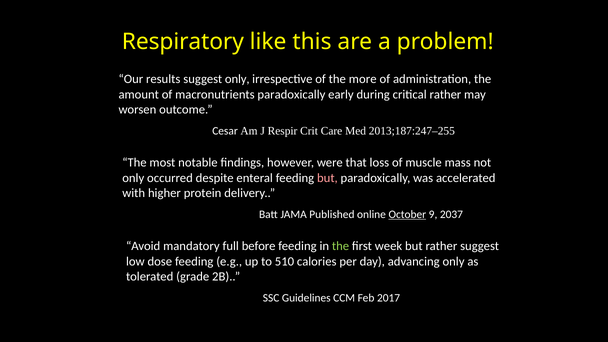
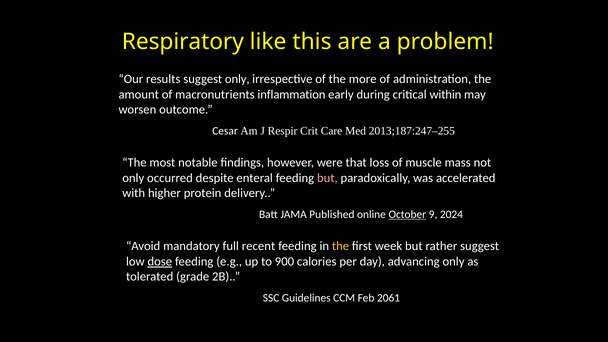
macronutrients paradoxically: paradoxically -> inflammation (291, 94)
critical rather: rather -> within (445, 94)
2037: 2037 -> 2024 (451, 214)
before: before -> recent (259, 246)
the colour: light green -> yellow (340, 246)
dose underline: none -> present (160, 262)
510: 510 -> 900 (284, 262)
2017: 2017 -> 2061 (389, 298)
